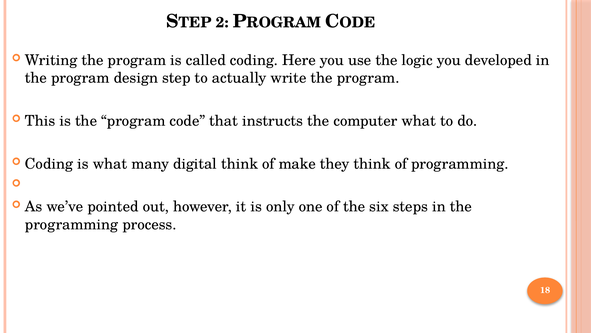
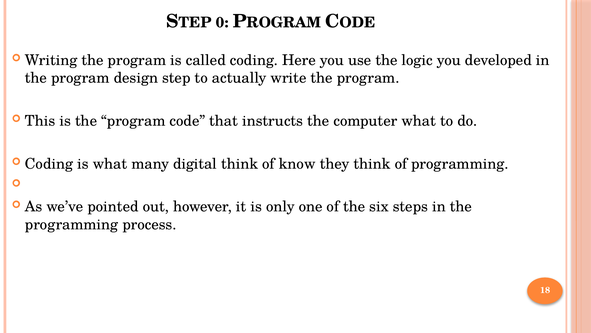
2: 2 -> 0 (222, 22)
make: make -> know (297, 164)
